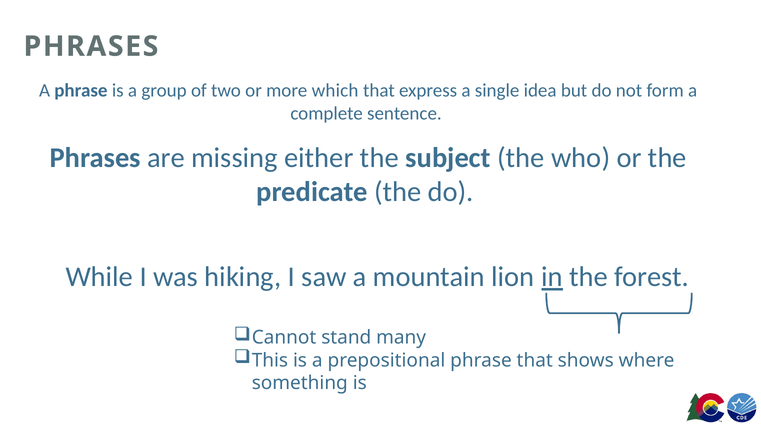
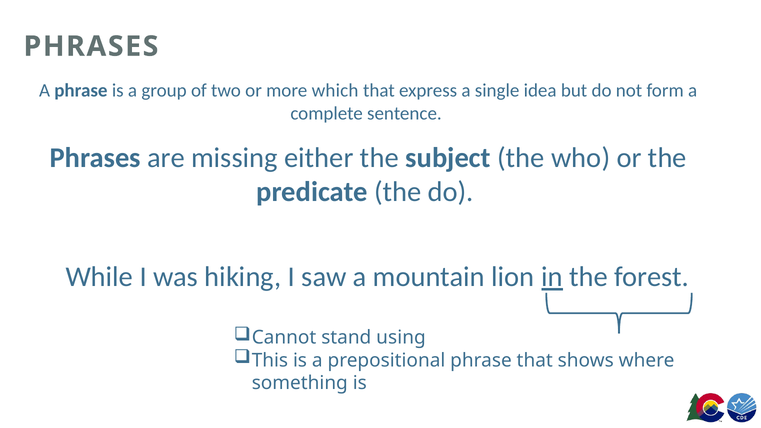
many: many -> using (401, 338)
